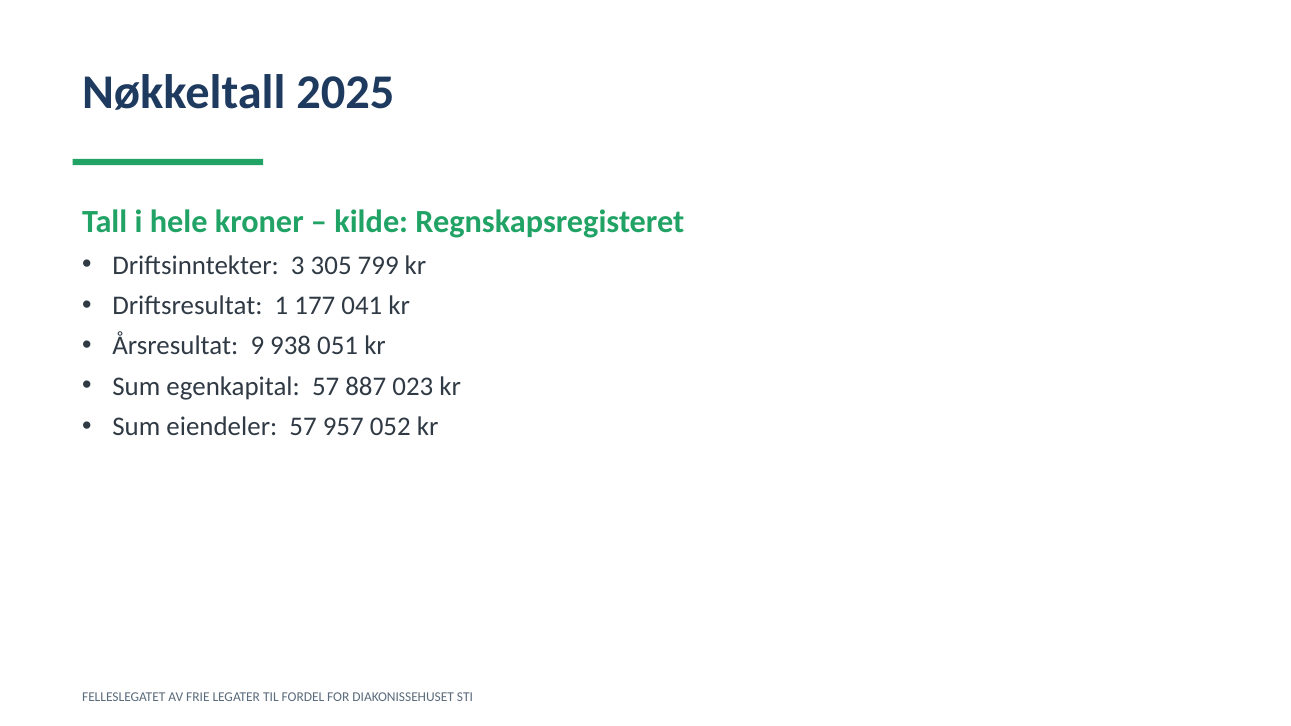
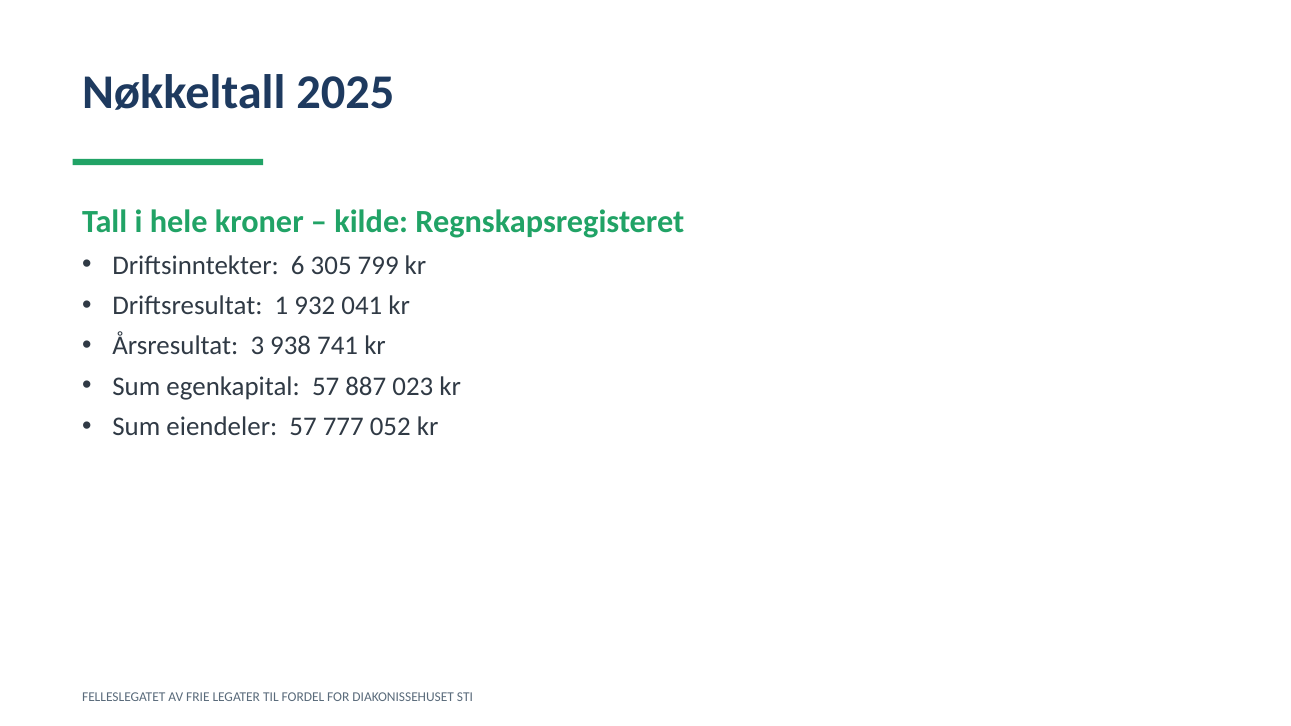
3: 3 -> 6 (298, 265)
177: 177 -> 932 (315, 306)
9: 9 -> 3 (257, 346)
051: 051 -> 741 (338, 346)
957: 957 -> 777 (343, 427)
